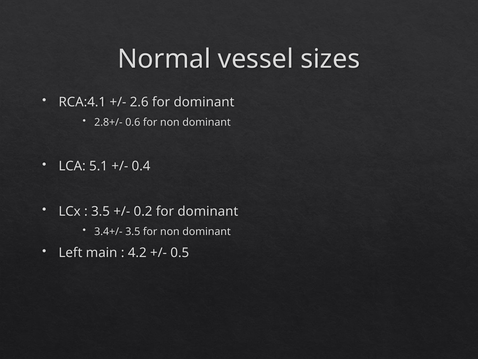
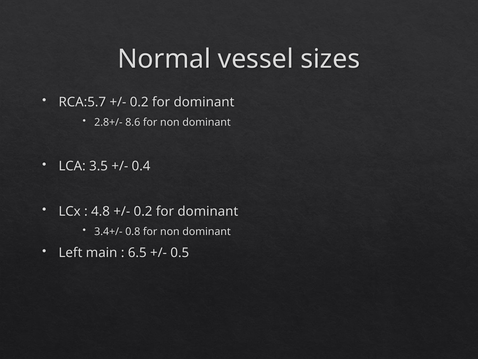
RCA:4.1: RCA:4.1 -> RCA:5.7 (82, 102)
2.6: 2.6 -> 0.2 (139, 102)
0.6: 0.6 -> 8.6 (133, 122)
5.1: 5.1 -> 3.5 (99, 166)
3.5: 3.5 -> 4.8 (101, 211)
3.4+/- 3.5: 3.5 -> 0.8 (133, 231)
4.2: 4.2 -> 6.5 (137, 252)
